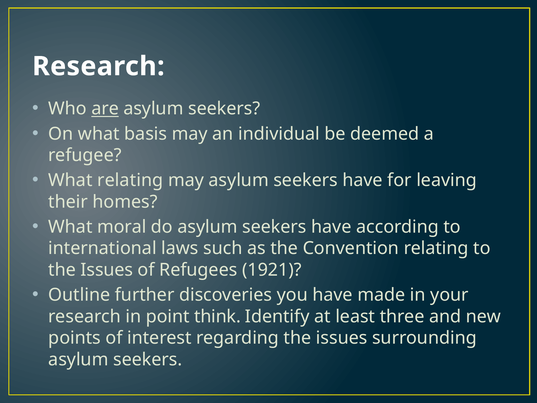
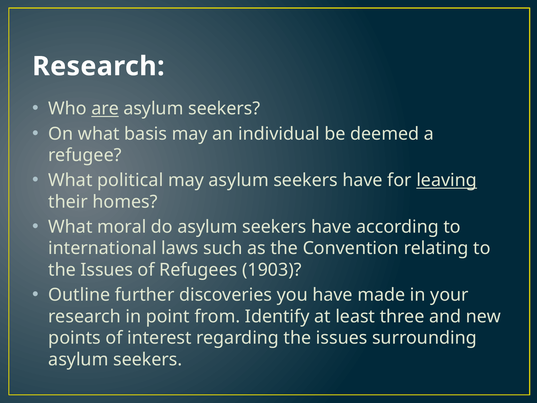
What relating: relating -> political (130, 180)
leaving underline: none -> present (447, 180)
1921: 1921 -> 1903 (272, 270)
think: think -> from (217, 316)
